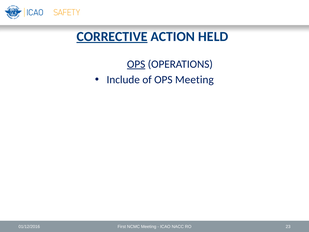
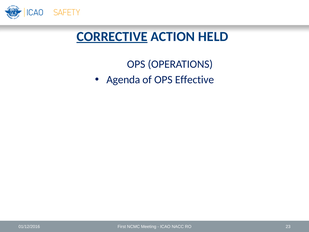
OPS underline: present -> none (136, 64)
Include: Include -> Agenda (123, 80)
OPS Meeting: Meeting -> Effective (195, 80)
